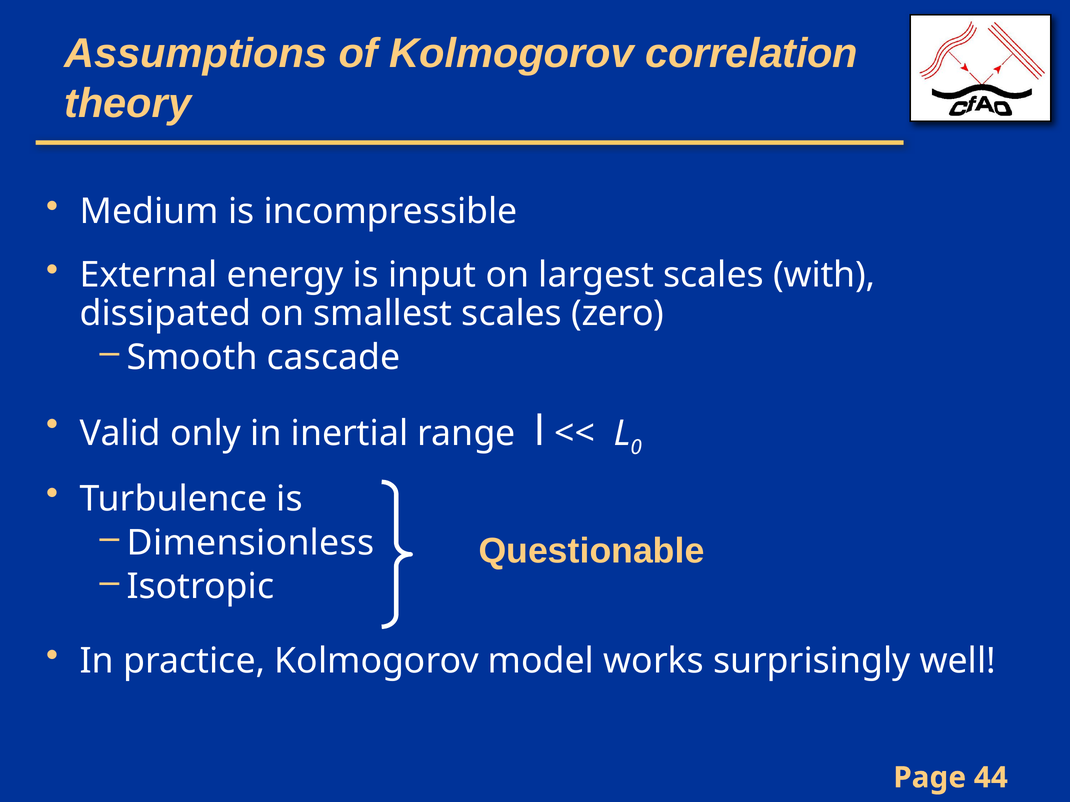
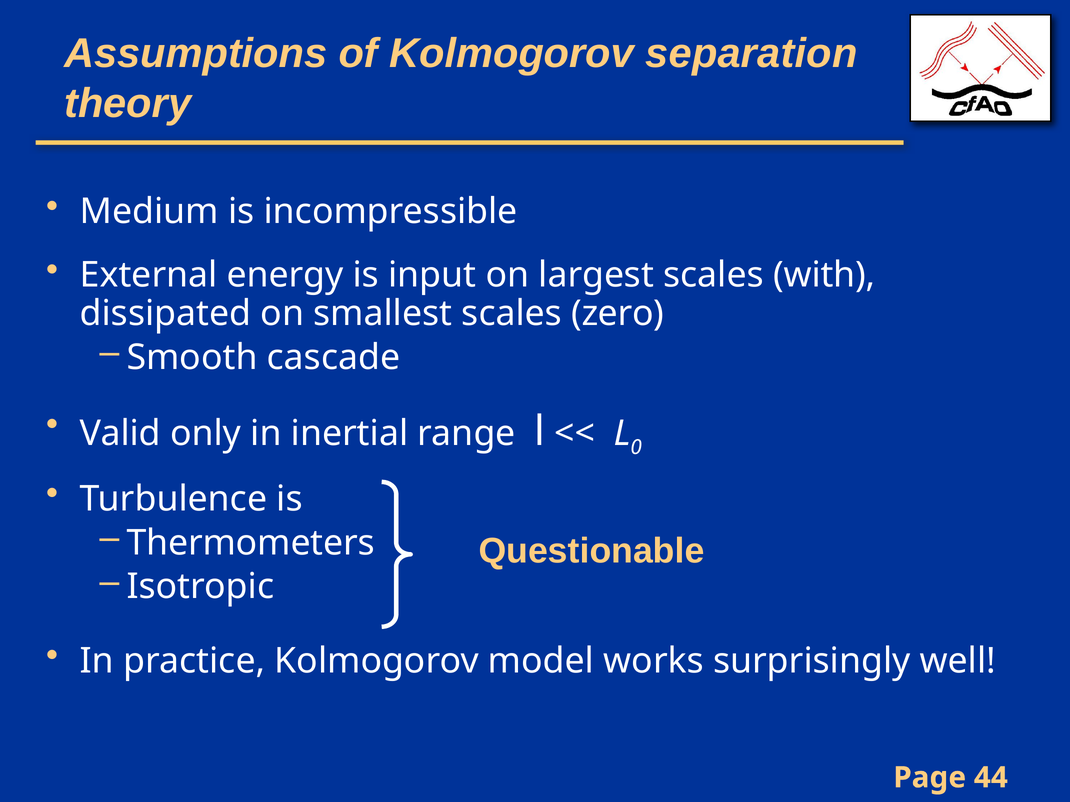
correlation: correlation -> separation (751, 54)
Dimensionless: Dimensionless -> Thermometers (251, 543)
